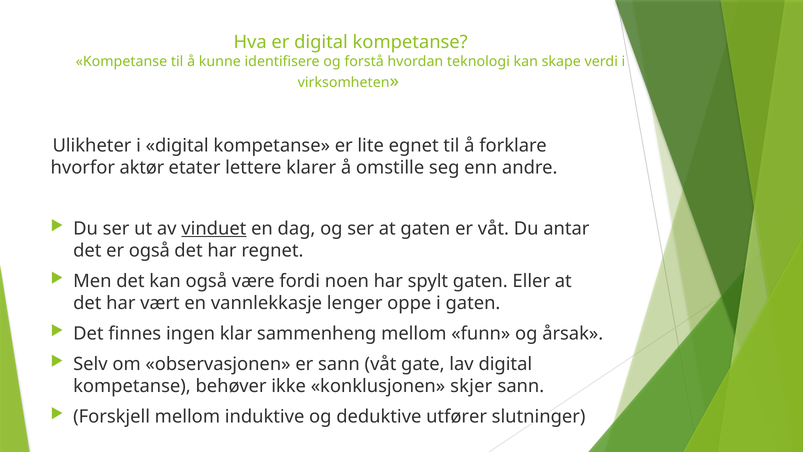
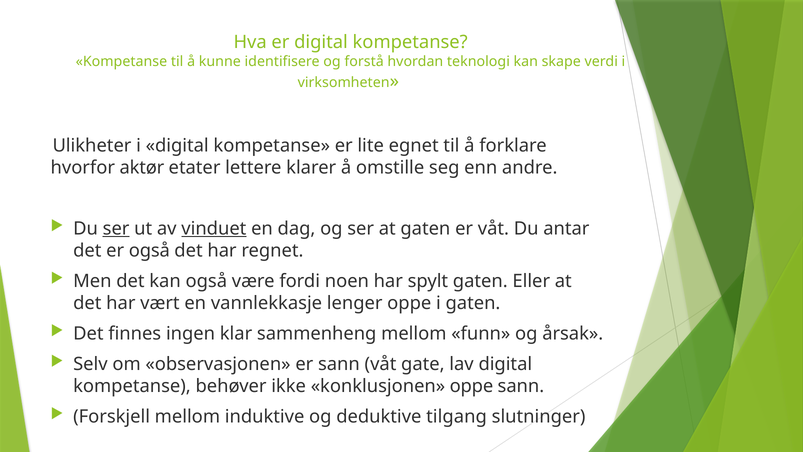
ser underline: none -> present (116, 229)
konklusjonen skjer: skjer -> oppe (471, 386)
utfører: utfører -> tilgang (457, 417)
